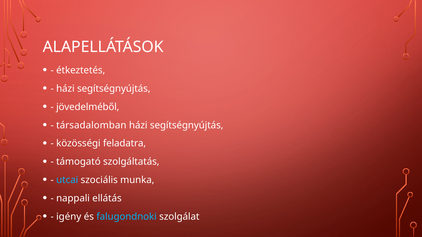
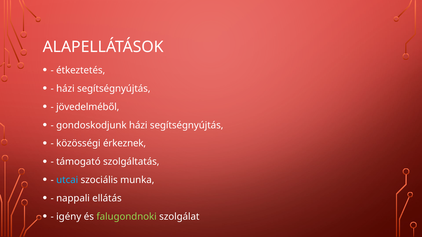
társadalomban: társadalomban -> gondoskodjunk (91, 125)
feladatra: feladatra -> érkeznek (125, 144)
falugondnoki colour: light blue -> light green (127, 217)
